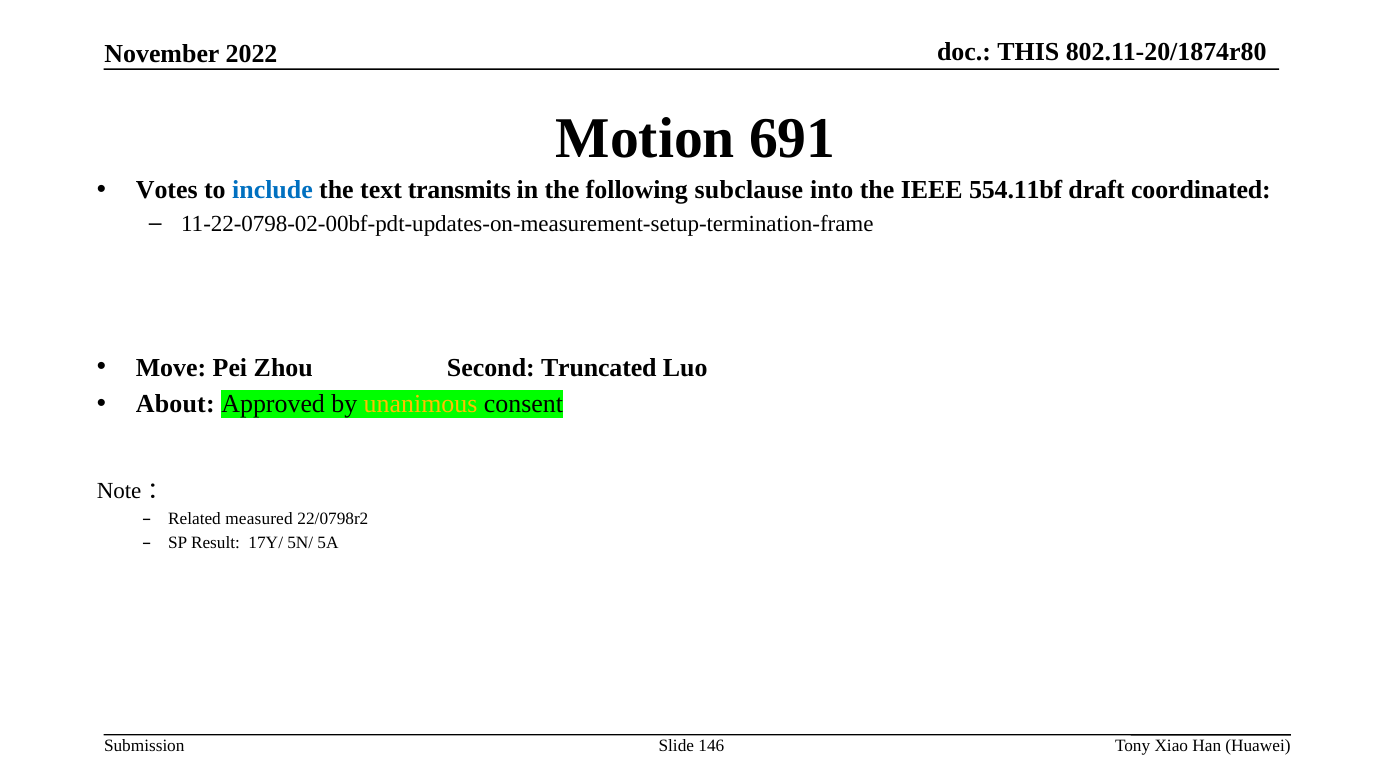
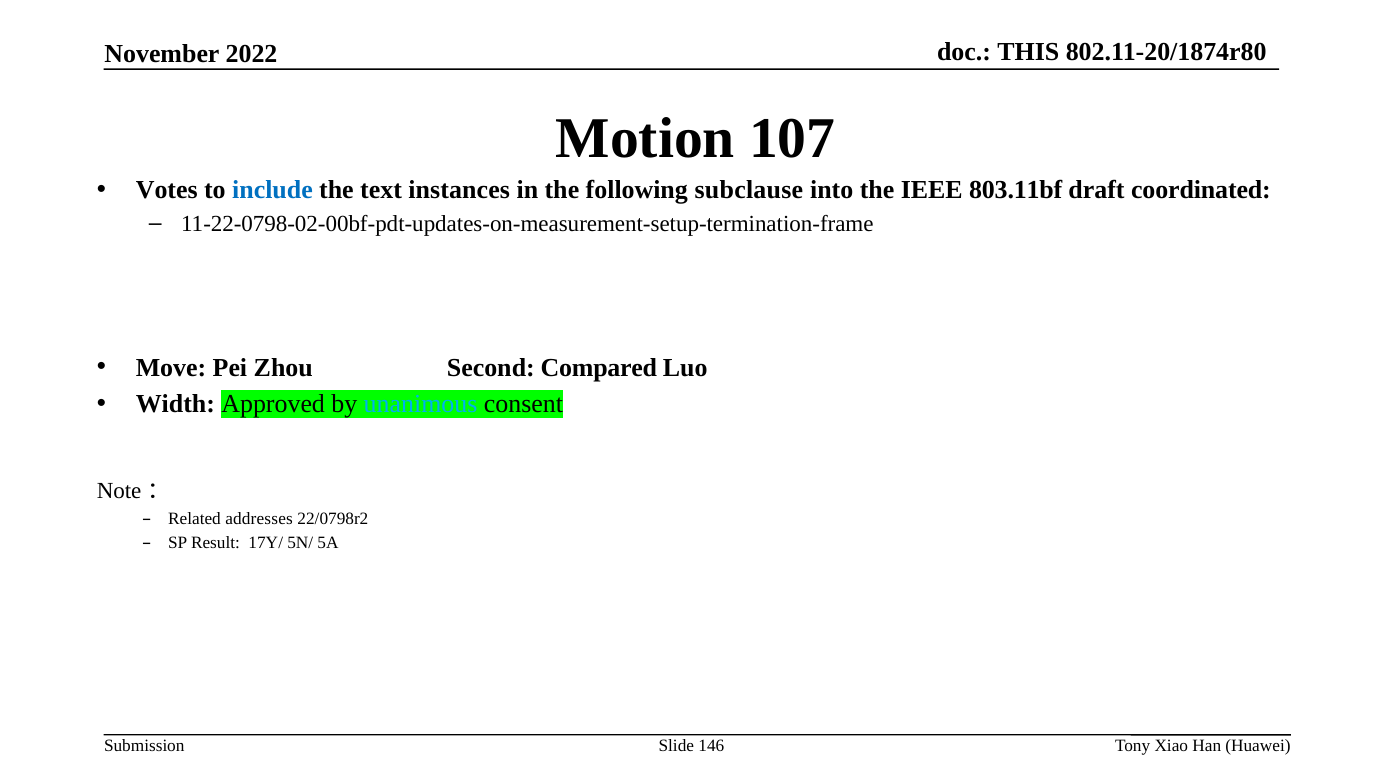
691: 691 -> 107 (792, 139)
transmits: transmits -> instances (459, 190)
554.11bf: 554.11bf -> 803.11bf (1016, 190)
Truncated: Truncated -> Compared (599, 368)
About: About -> Width (175, 404)
unanimous colour: yellow -> light blue (421, 404)
measured: measured -> addresses (259, 519)
